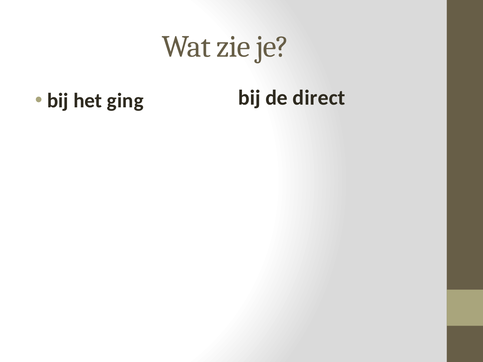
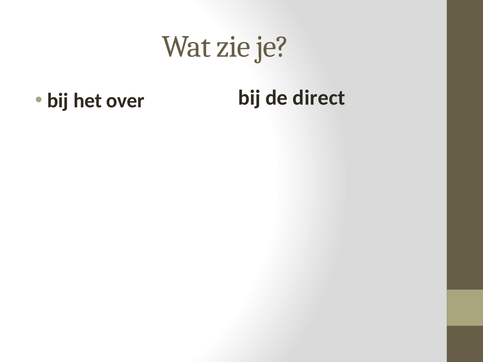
ging: ging -> over (125, 101)
